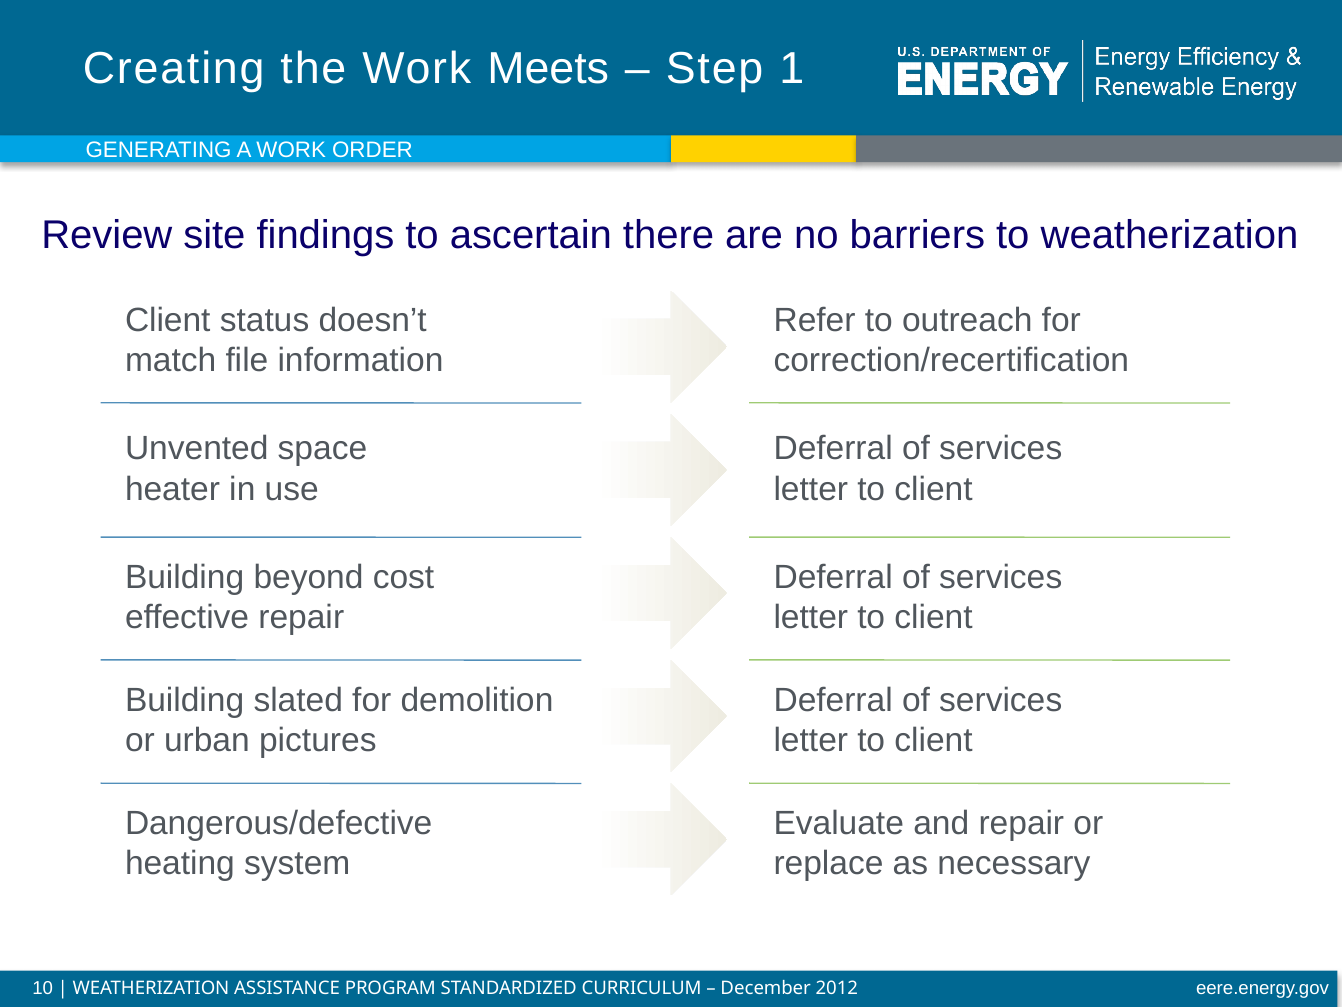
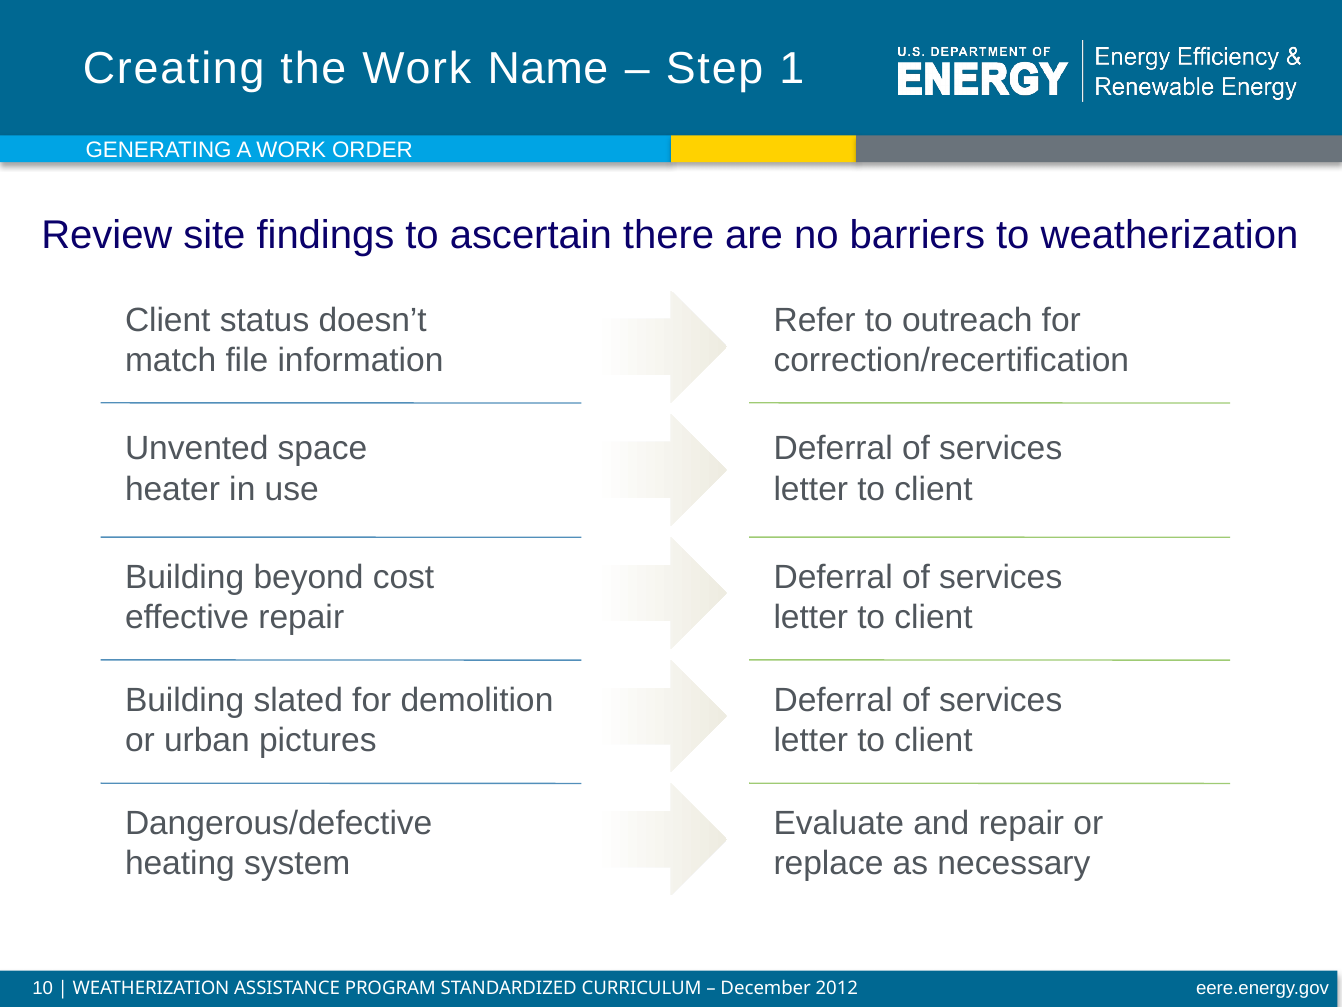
Meets: Meets -> Name (548, 69)
